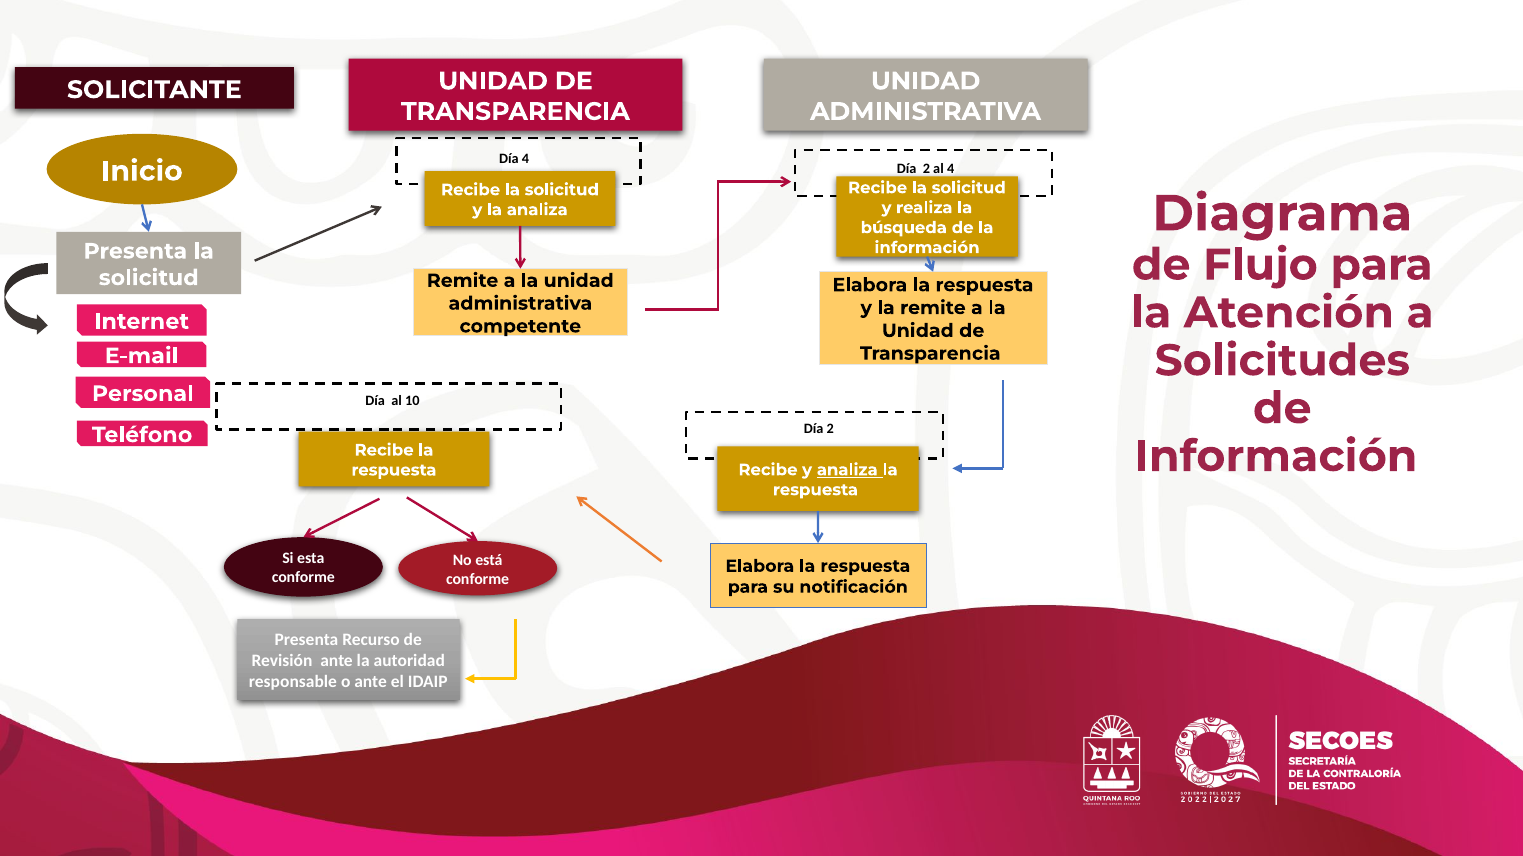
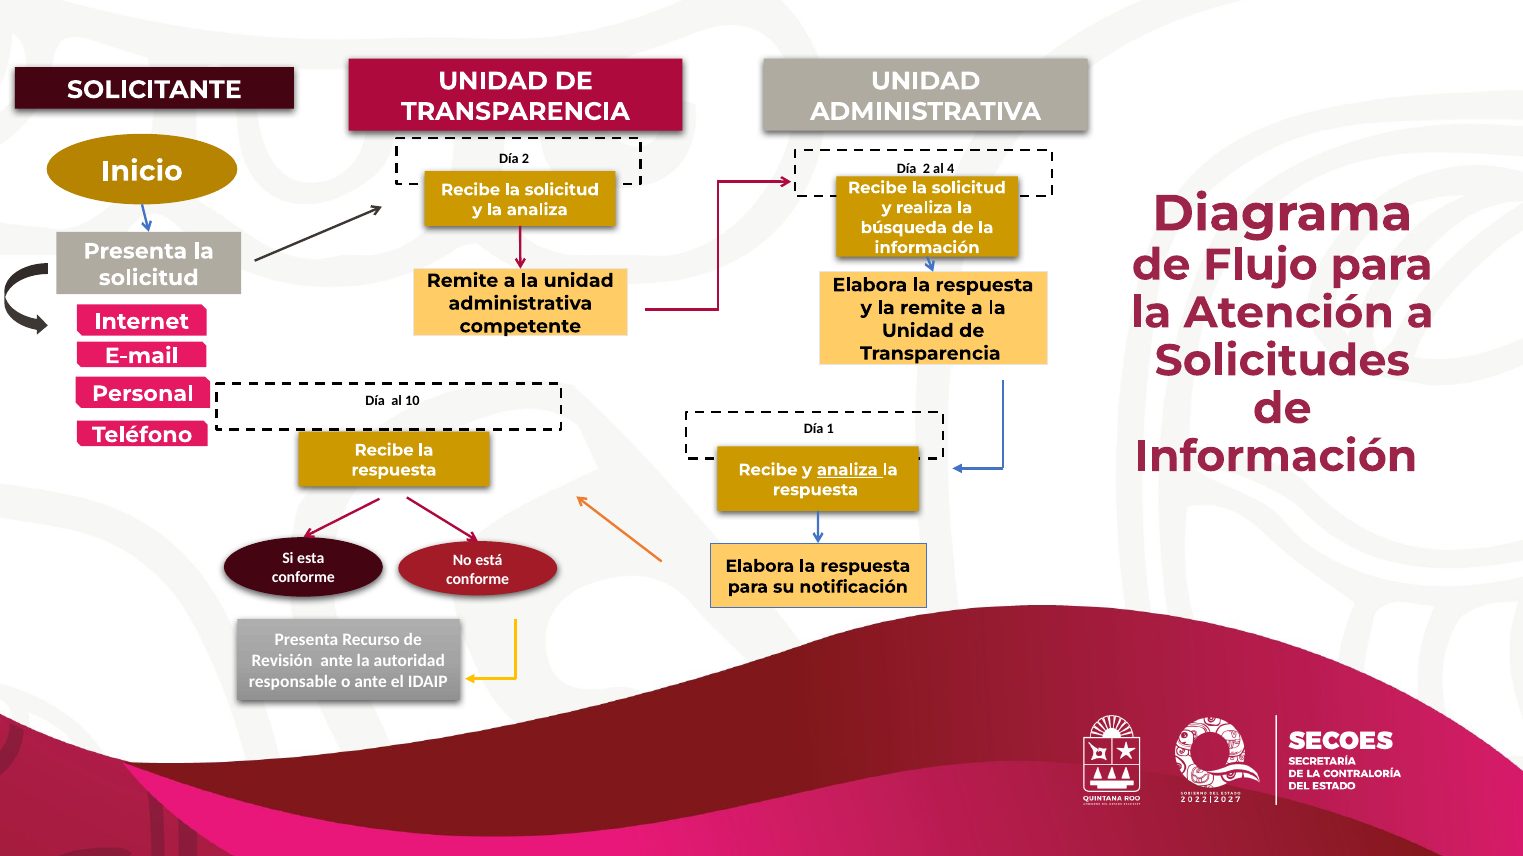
4: 4 -> 2 (525, 159)
2: 2 -> 1 (830, 429)
